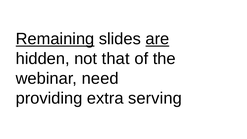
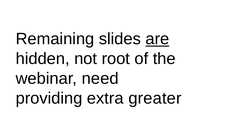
Remaining underline: present -> none (55, 39)
that: that -> root (116, 59)
serving: serving -> greater (155, 98)
